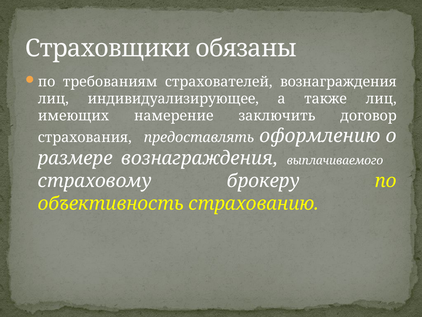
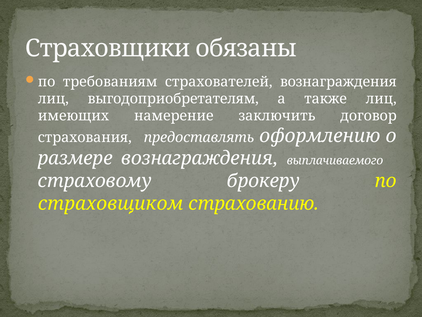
индивидуализирующее: индивидуализирующее -> выгодоприобретателям (173, 99)
объективность: объективность -> страховщиком (111, 203)
